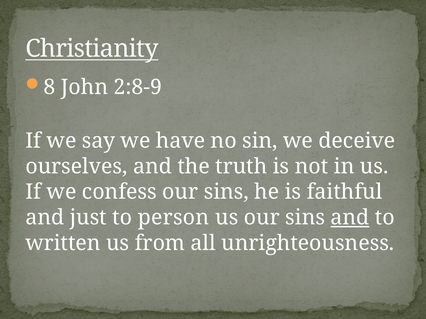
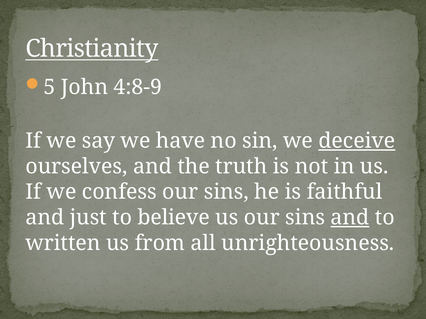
8: 8 -> 5 (50, 87)
2:8-9: 2:8-9 -> 4:8-9 (138, 87)
deceive underline: none -> present (357, 141)
person: person -> believe (174, 218)
